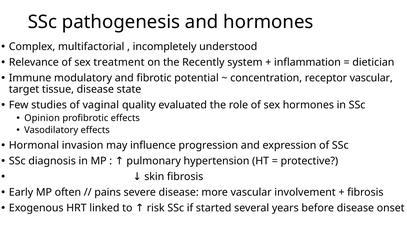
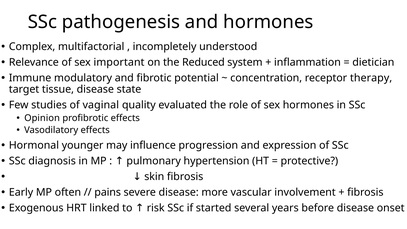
treatment: treatment -> important (119, 62)
Recently: Recently -> Reduced (203, 62)
receptor vascular: vascular -> therapy (371, 78)
invasion: invasion -> younger (83, 145)
